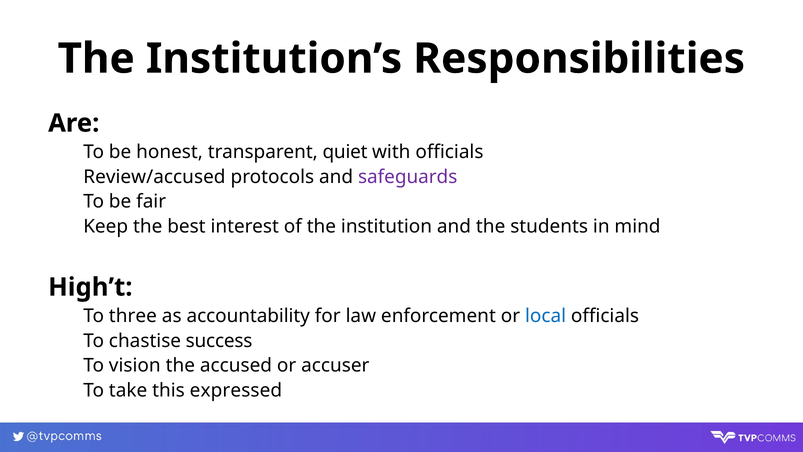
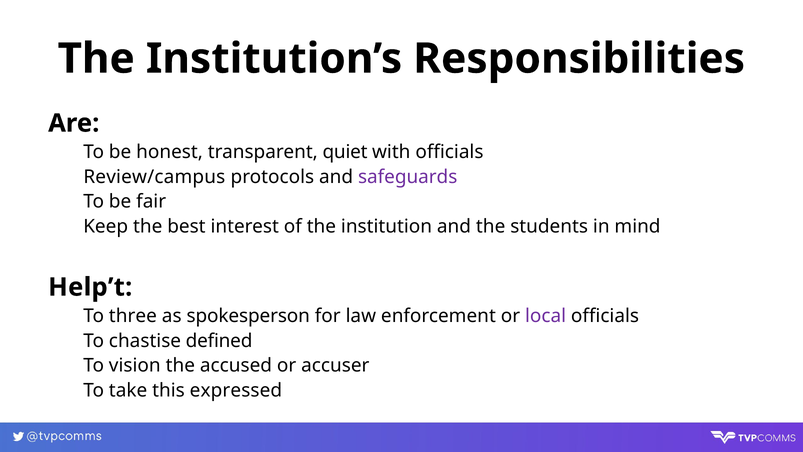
Review/accused: Review/accused -> Review/campus (154, 177)
High’t: High’t -> Help’t (90, 287)
accountability: accountability -> spokesperson (248, 316)
local colour: blue -> purple (546, 316)
success: success -> defined (219, 341)
